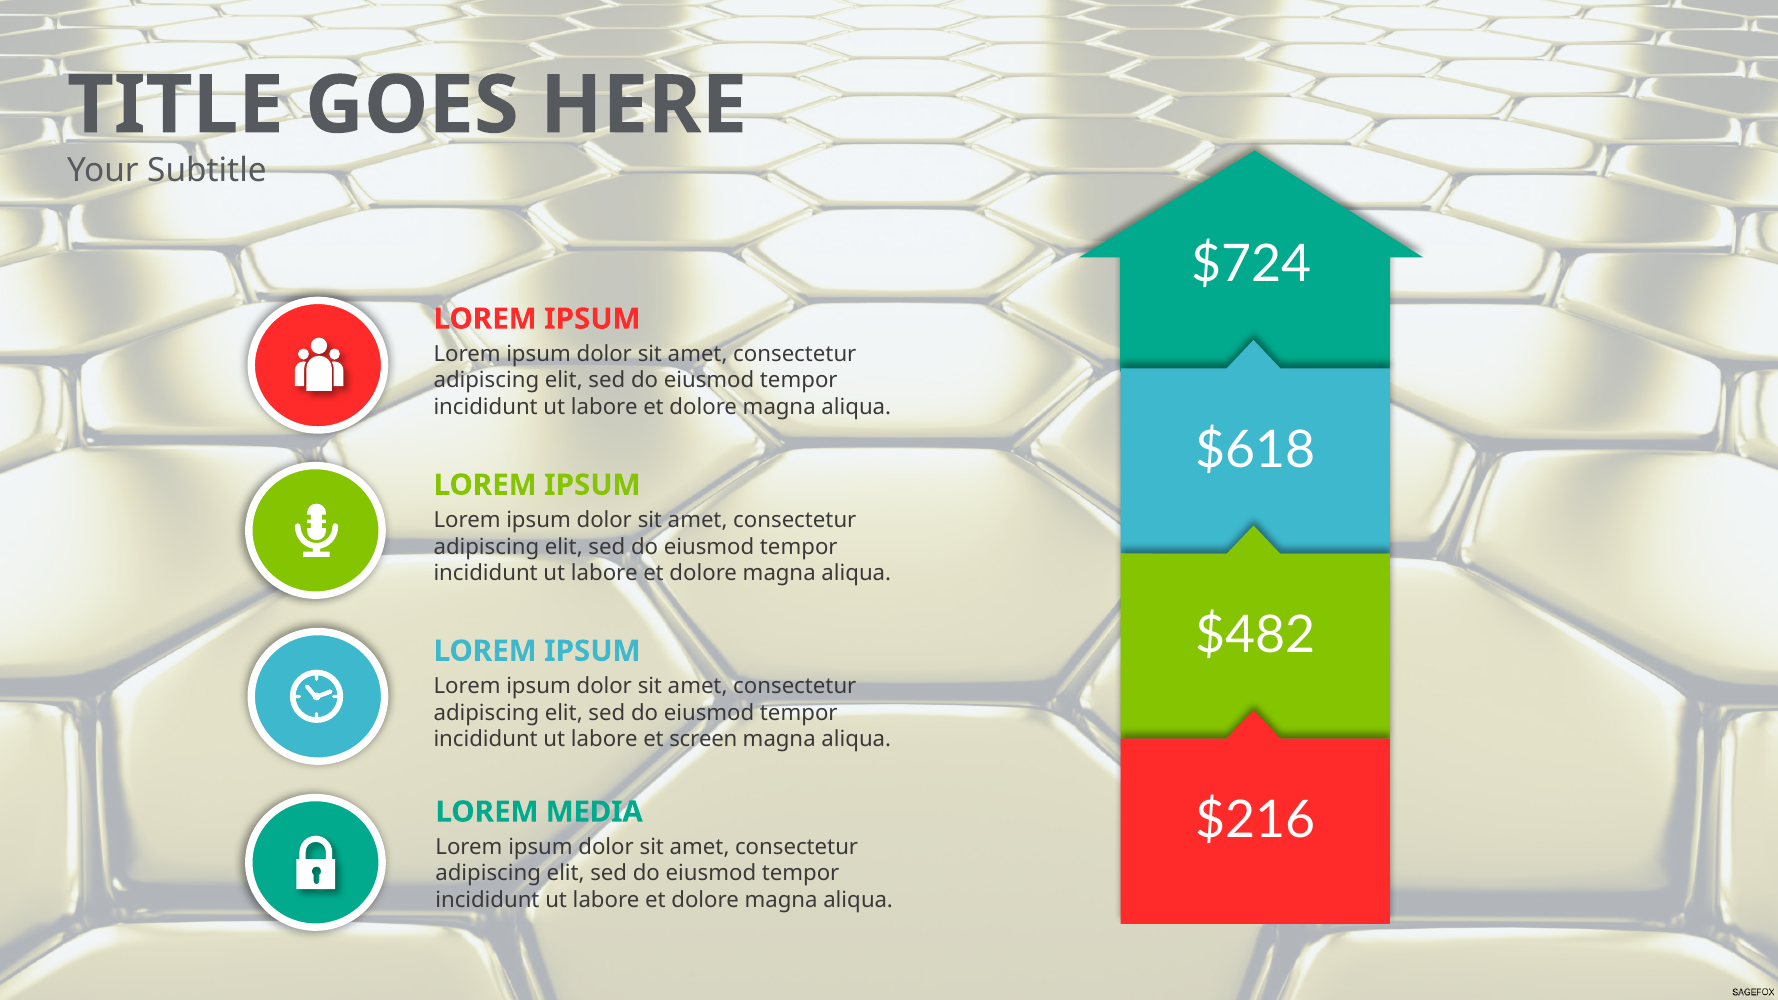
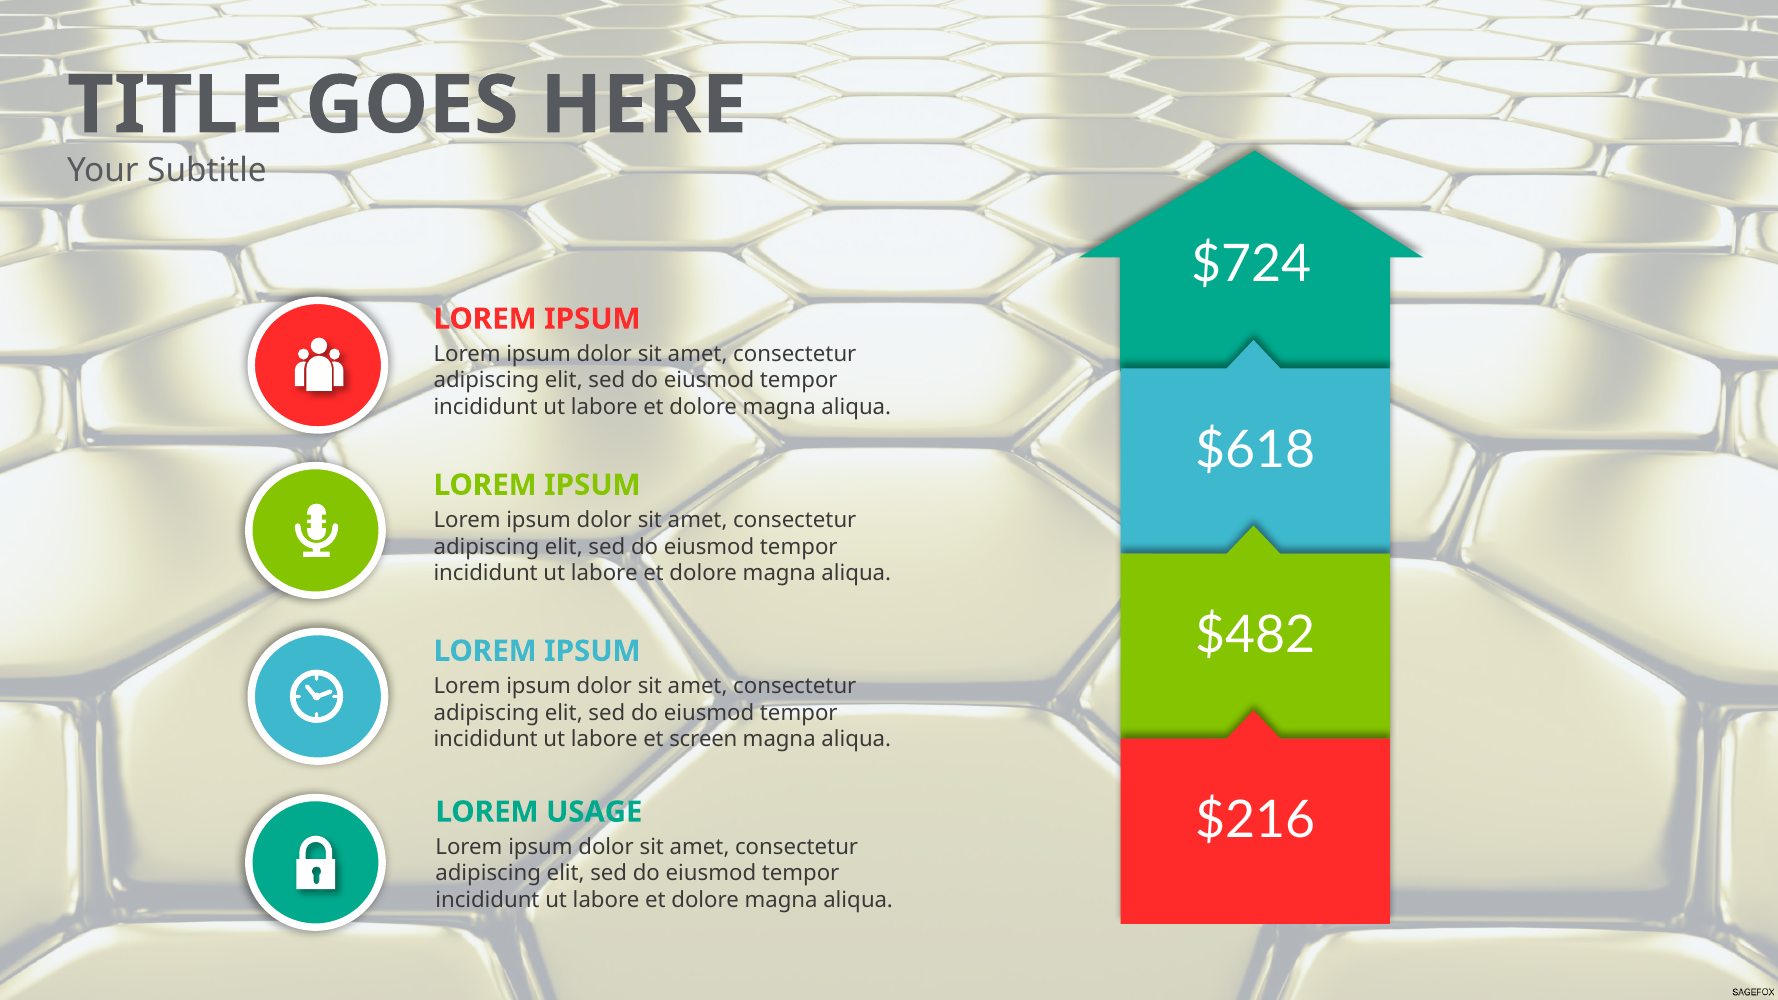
MEDIA: MEDIA -> USAGE (594, 812)
